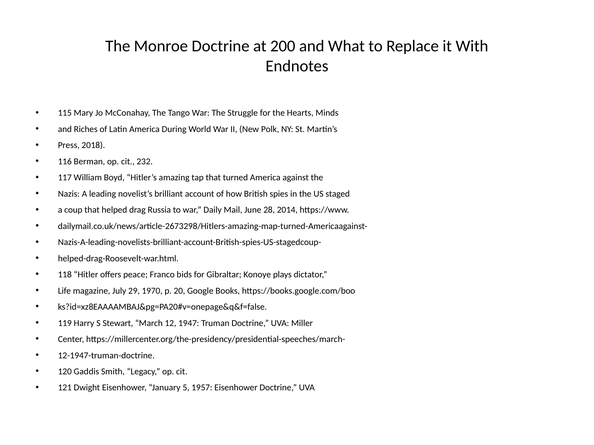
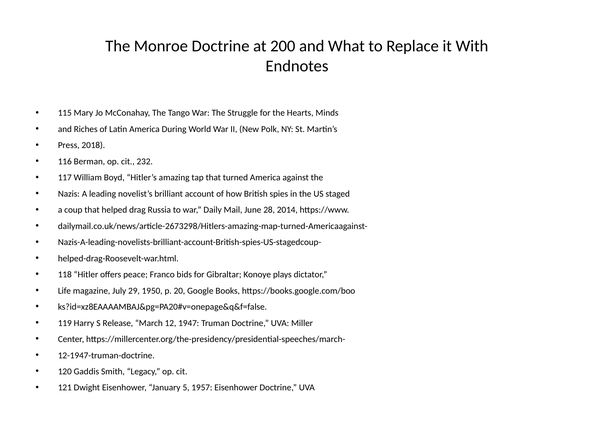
1970: 1970 -> 1950 (152, 291)
Stewart: Stewart -> Release (118, 323)
